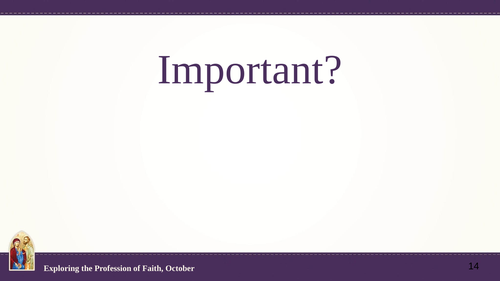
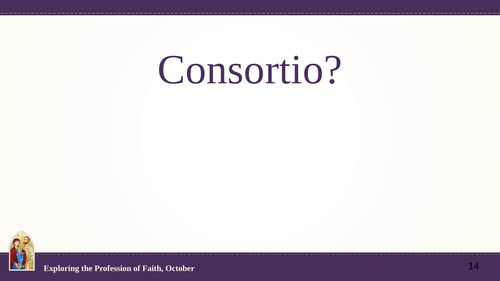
Important: Important -> Consortio (250, 70)
